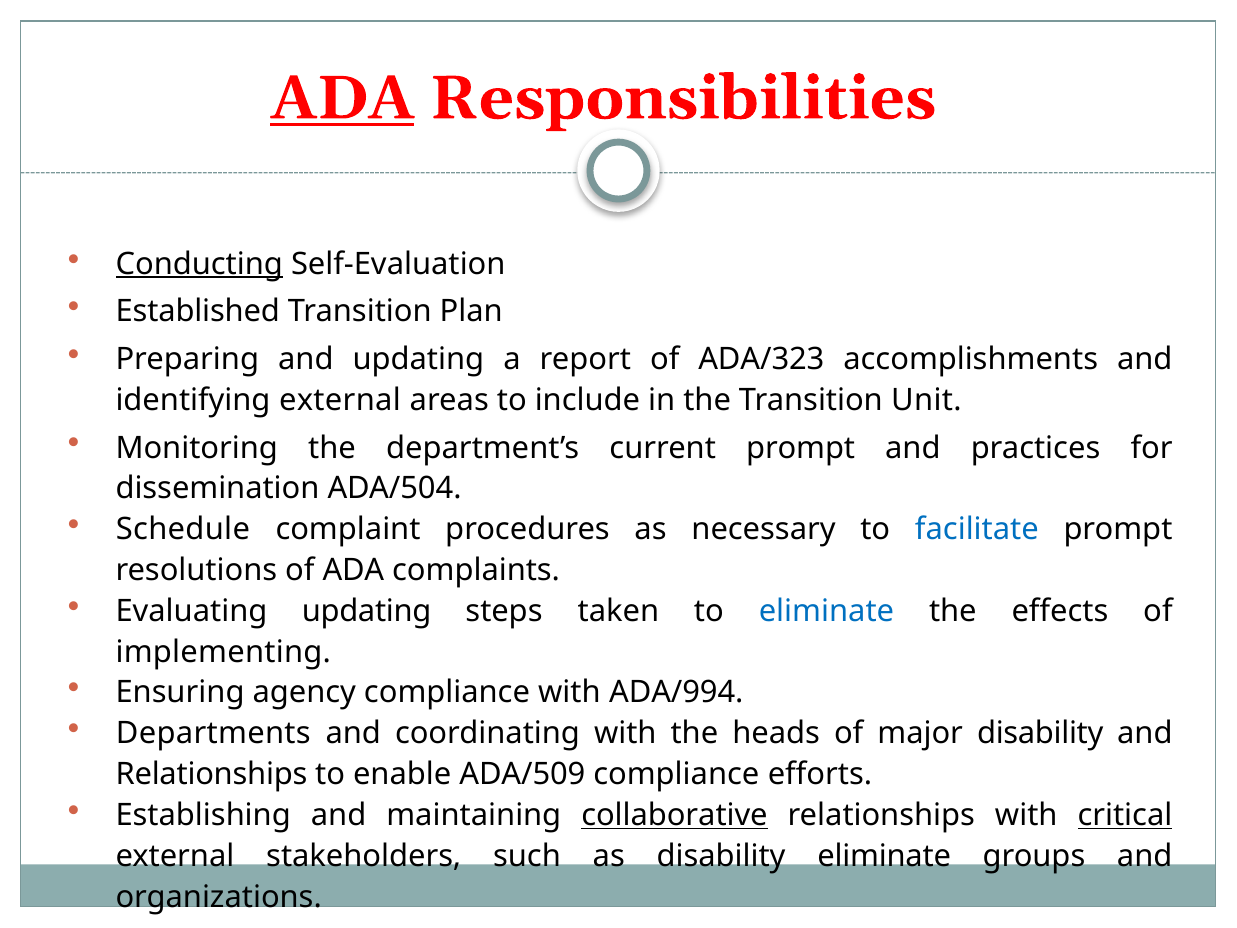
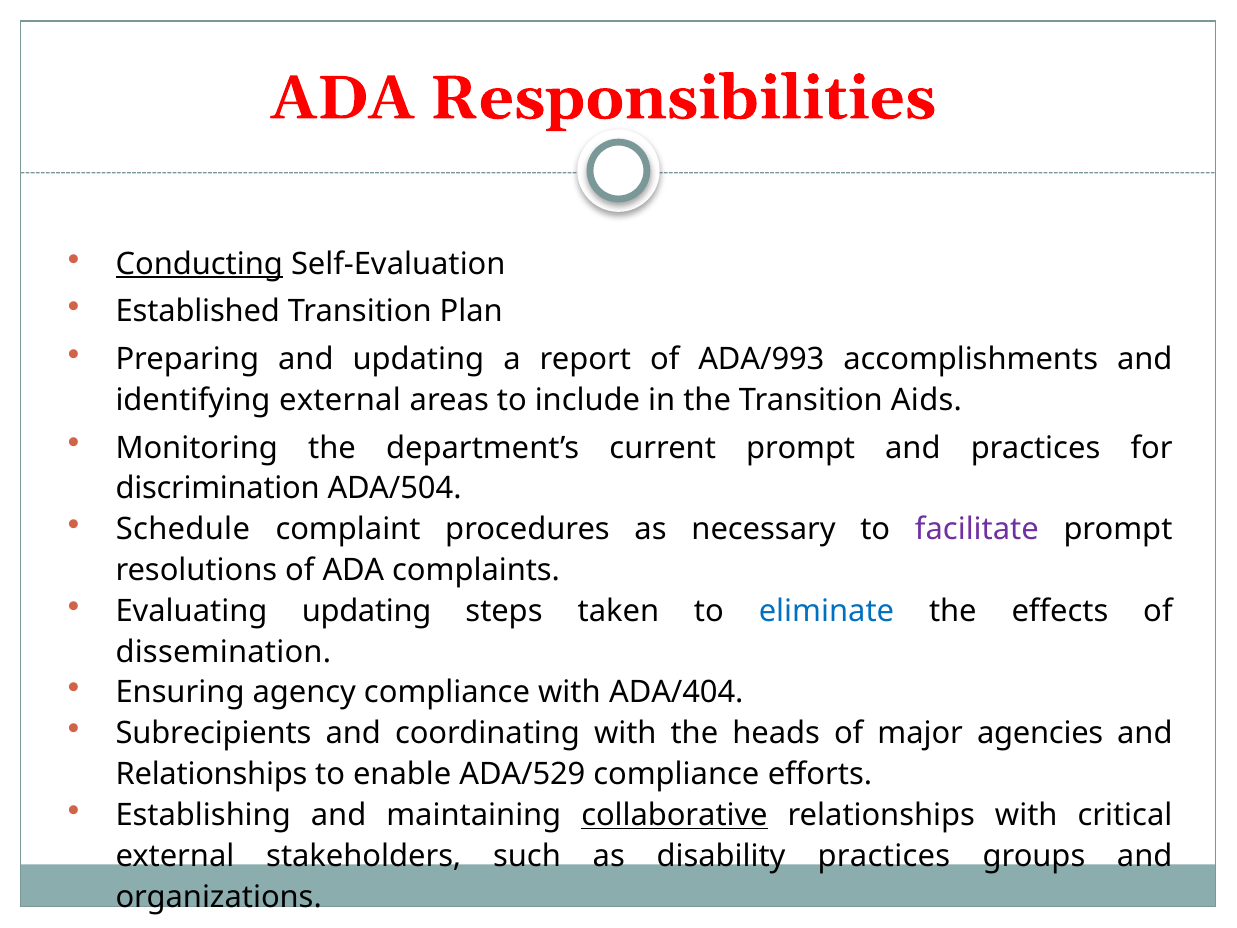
ADA underline: present -> none (342, 98)
ADA/323: ADA/323 -> ADA/993 (761, 359)
Unit: Unit -> Aids (926, 400)
dissemination: dissemination -> discrimination (218, 488)
facilitate colour: blue -> purple (977, 529)
implementing: implementing -> dissemination (223, 652)
ADA/994: ADA/994 -> ADA/404 (676, 693)
Departments: Departments -> Subrecipients (214, 733)
major disability: disability -> agencies (1040, 733)
ADA/509: ADA/509 -> ADA/529 (522, 774)
critical underline: present -> none (1125, 815)
disability eliminate: eliminate -> practices (884, 856)
